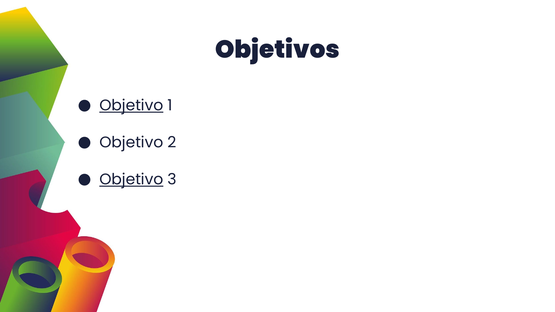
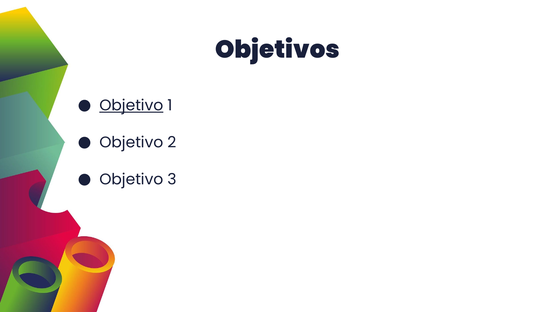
Objetivo underline: present -> none (131, 180)
